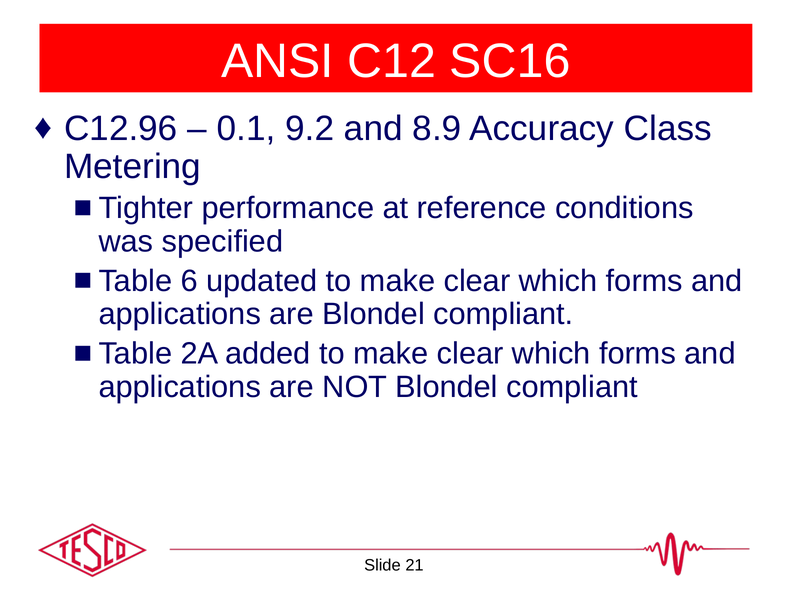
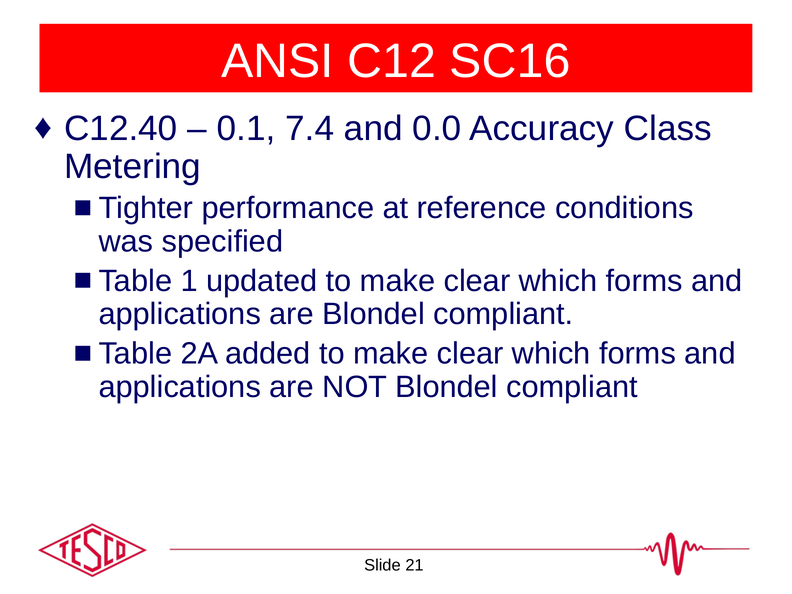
C12.96: C12.96 -> C12.40 (121, 128)
9.2: 9.2 -> 7.4 (310, 128)
8.9: 8.9 -> 0.0 (437, 128)
6: 6 -> 1 (189, 281)
